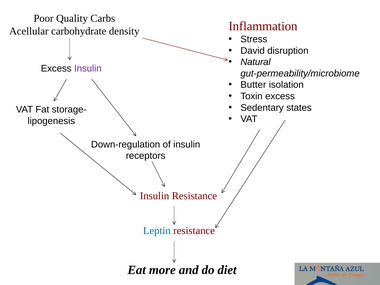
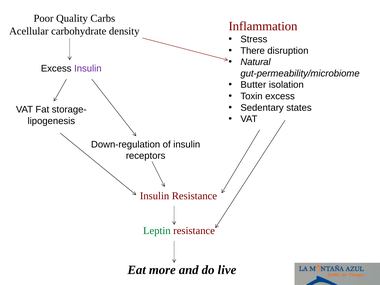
David: David -> There (253, 51)
Leptin colour: blue -> green (157, 231)
diet: diet -> live (227, 270)
